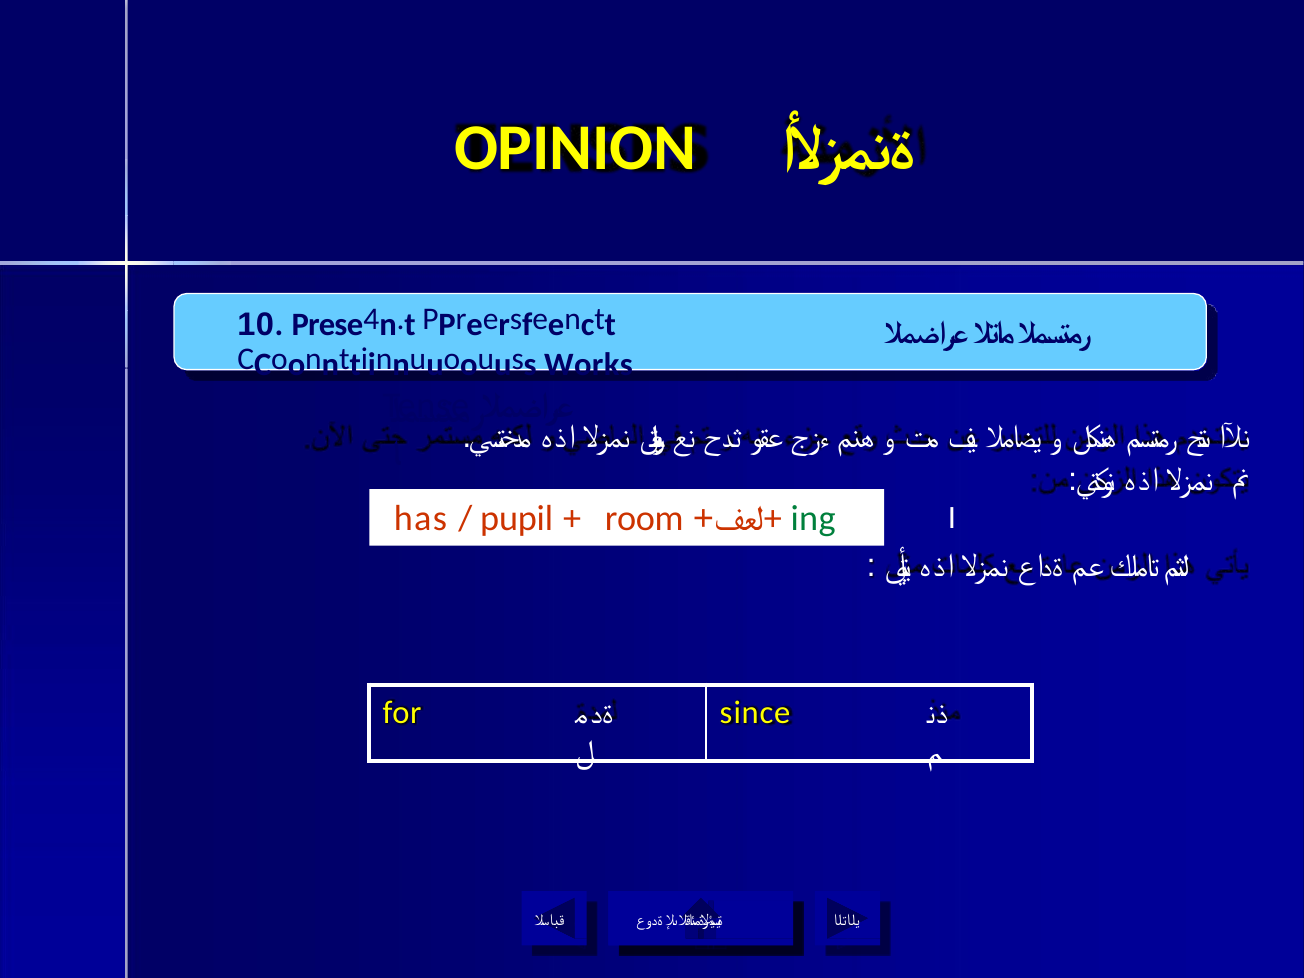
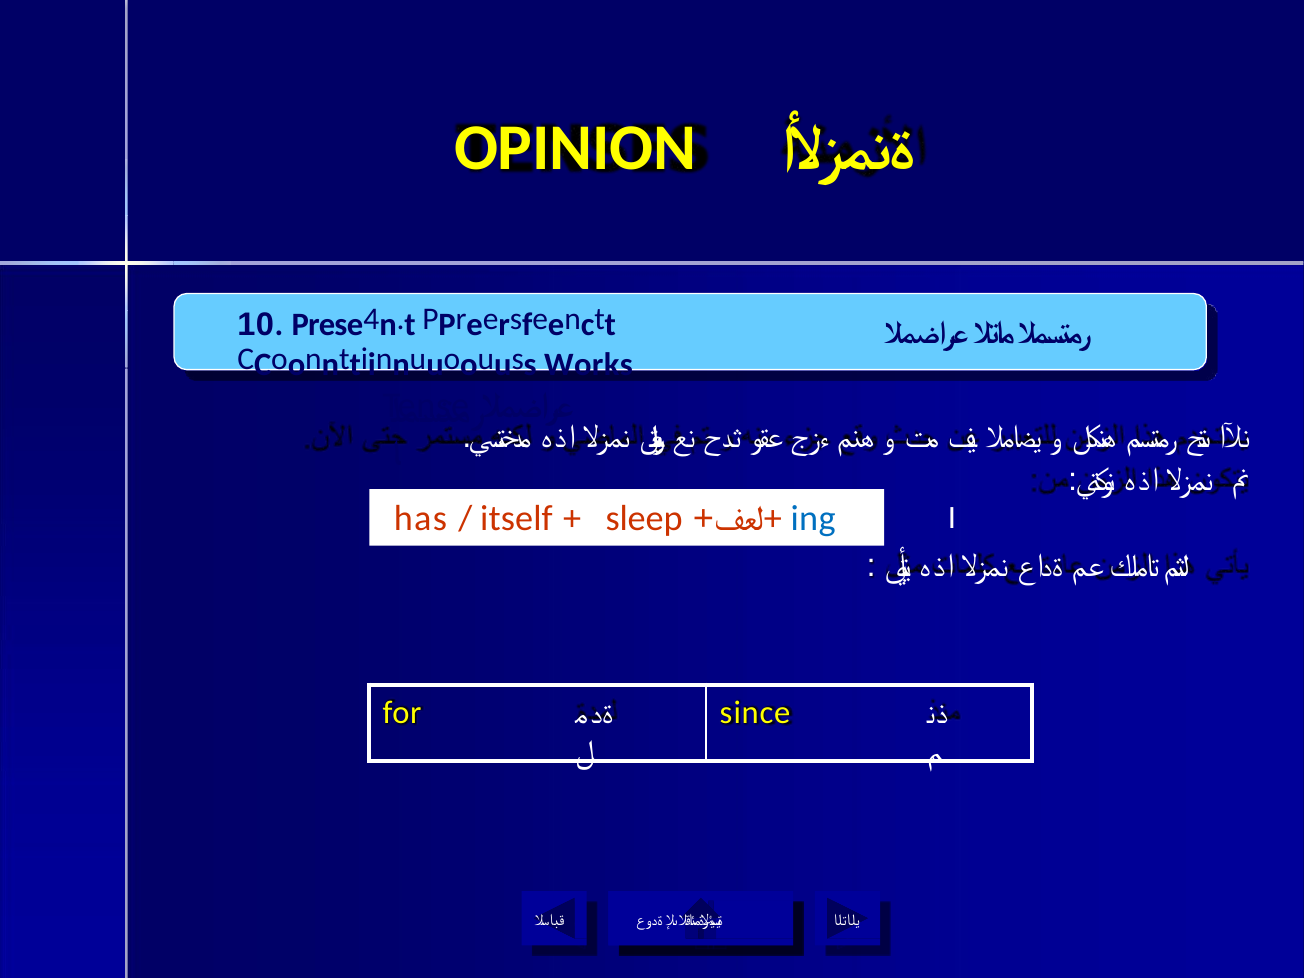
pupil: pupil -> itself (516, 519)
room: room -> sleep (644, 519)
ing colour: green -> blue (813, 519)
